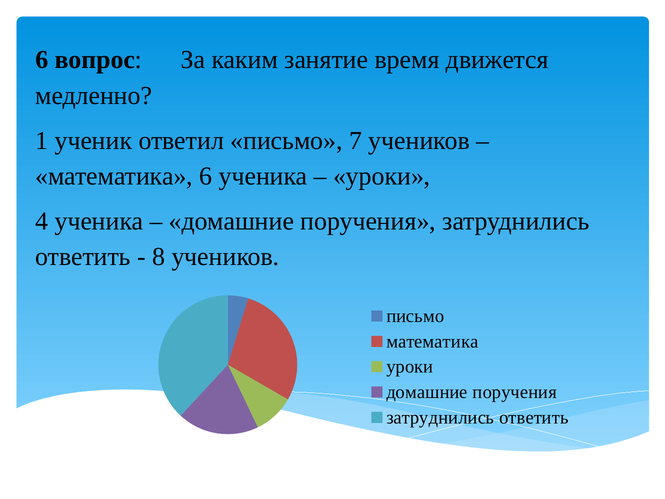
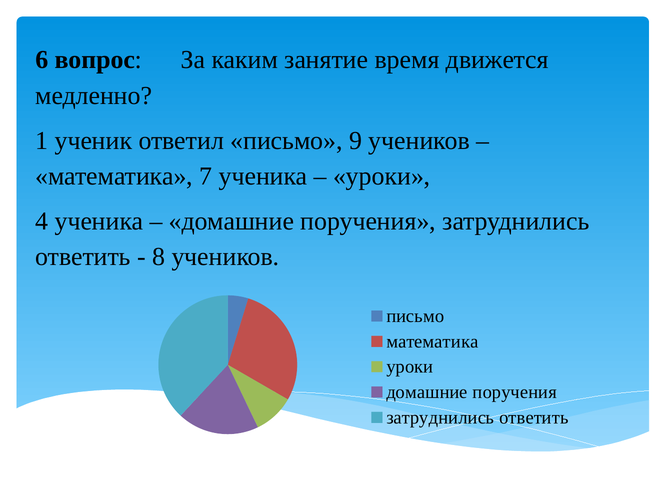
7: 7 -> 9 (356, 140)
математика 6: 6 -> 7 (206, 176)
